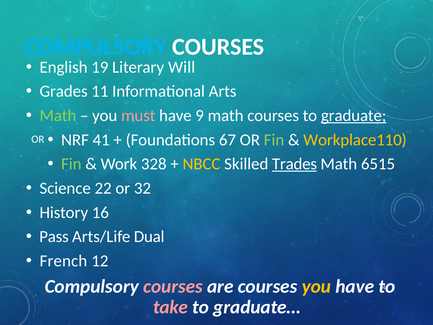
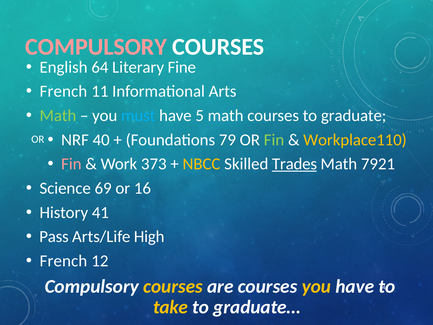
COMPULSORY colour: light blue -> pink (96, 47)
19: 19 -> 64 (100, 67)
Will: Will -> Fine (182, 67)
Grades: Grades -> French (63, 91)
must colour: pink -> light blue (138, 115)
9: 9 -> 5 (200, 115)
graduate underline: present -> none (354, 115)
41: 41 -> 40 (101, 140)
67: 67 -> 79 (227, 140)
Fin colour: light green -> pink (71, 164)
328: 328 -> 373 (154, 164)
6515: 6515 -> 7921 (378, 164)
22: 22 -> 69 (103, 188)
32: 32 -> 16 (143, 188)
16: 16 -> 41 (100, 212)
Dual: Dual -> High (149, 237)
courses colour: pink -> yellow (173, 286)
take colour: pink -> yellow (171, 307)
